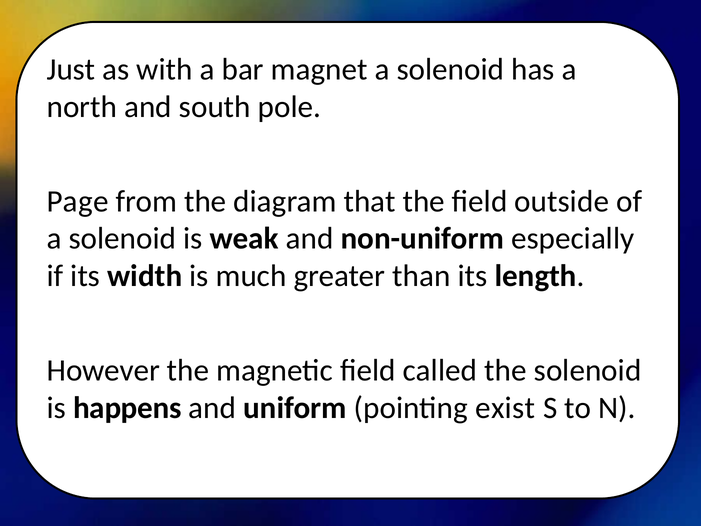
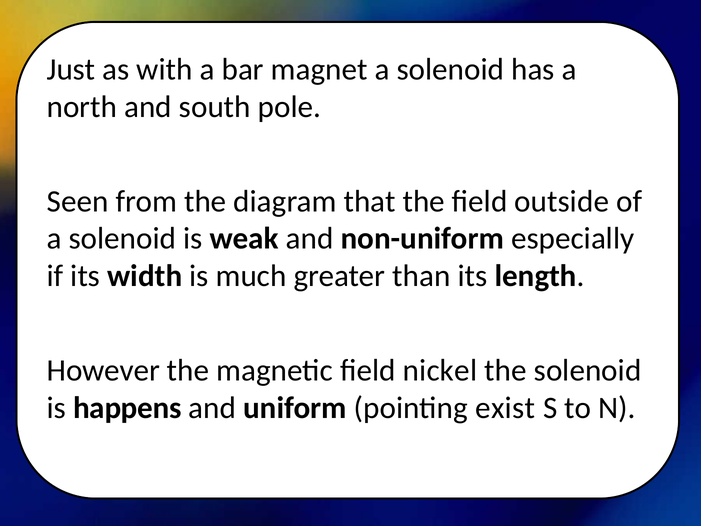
Page: Page -> Seen (78, 201)
called: called -> nickel (440, 370)
